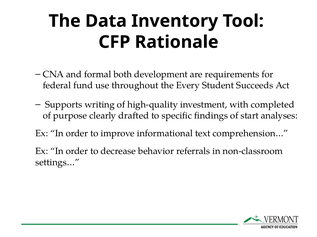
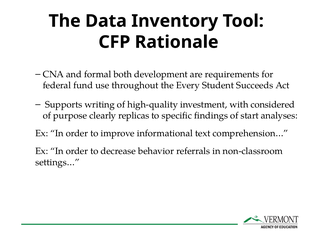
completed: completed -> considered (273, 105)
drafted: drafted -> replicas (134, 116)
